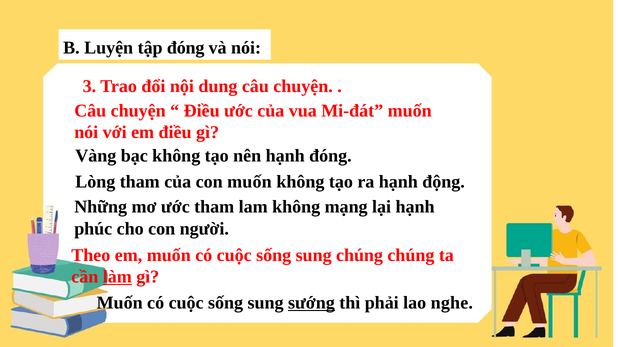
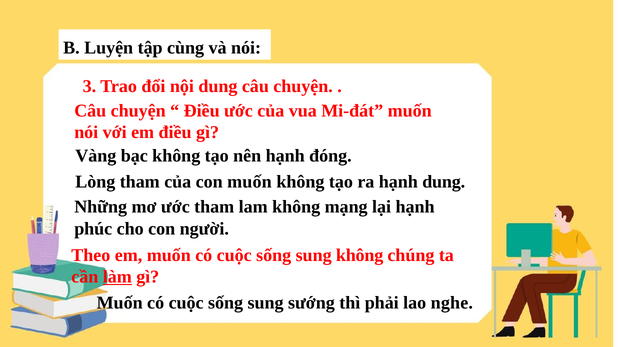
tập đóng: đóng -> cùng (186, 48)
hạnh động: động -> dung (444, 182)
sung chúng: chúng -> không (360, 256)
sướng underline: present -> none (311, 303)
